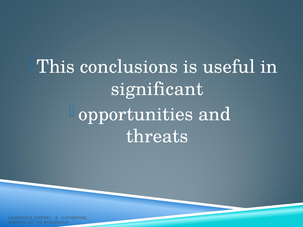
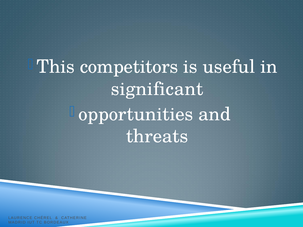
conclusions: conclusions -> competitors (129, 67)
